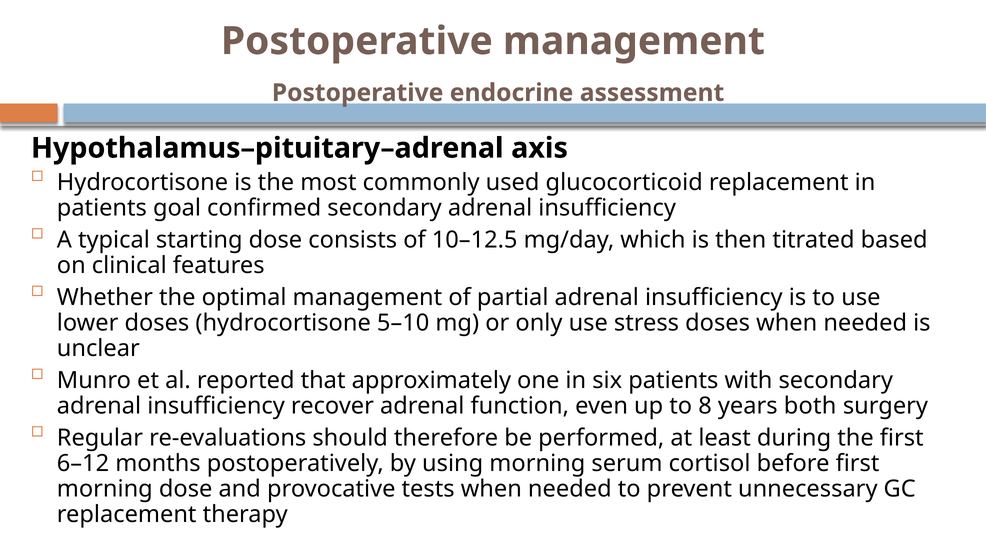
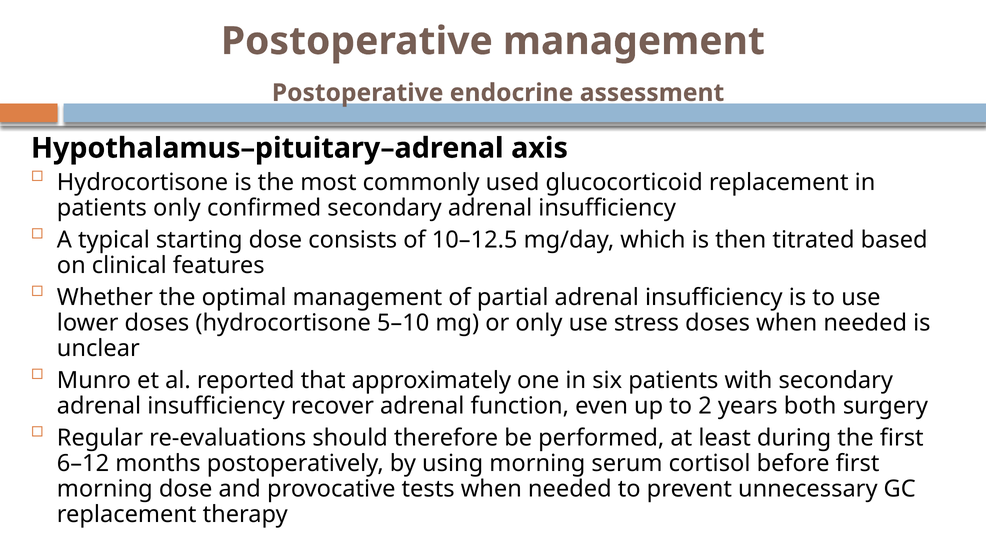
patients goal: goal -> only (177, 208)
8: 8 -> 2 (705, 406)
